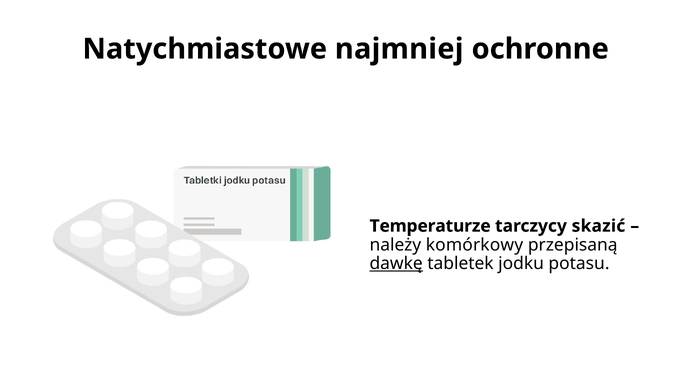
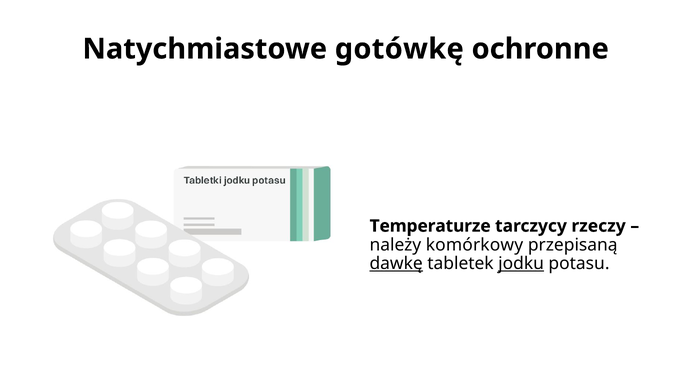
najmniej: najmniej -> gotówkę (399, 49)
skazić: skazić -> rzeczy (599, 226)
jodku underline: none -> present (521, 263)
